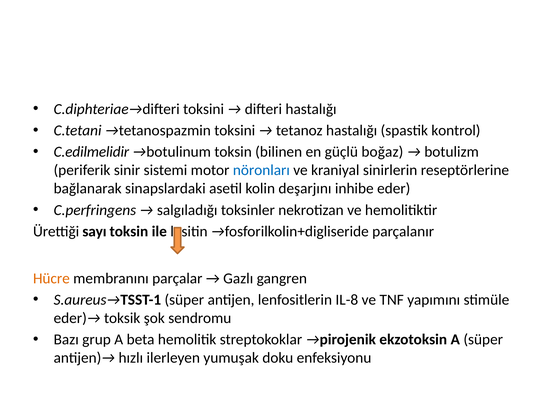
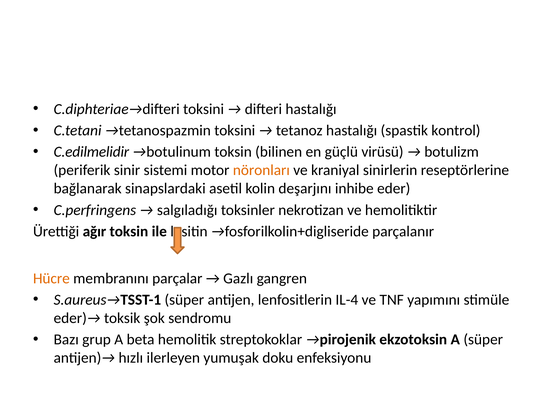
boğaz: boğaz -> virüsü (382, 152)
nöronları colour: blue -> orange (261, 170)
sayı: sayı -> ağır (94, 232)
IL-8: IL-8 -> IL-4 (347, 300)
